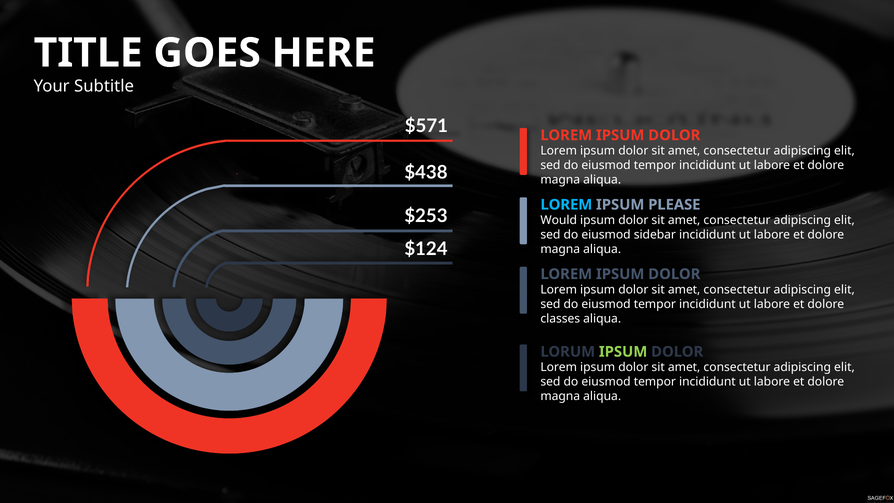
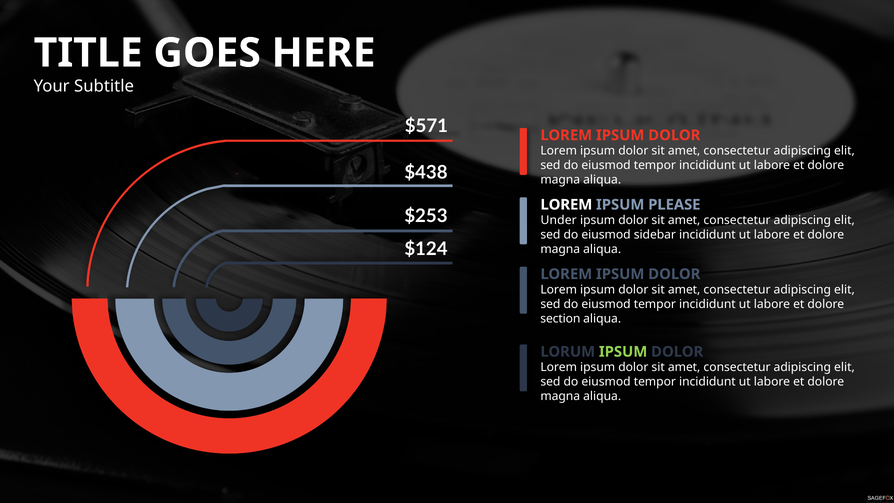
LOREM colour: light blue -> white (566, 205)
Would: Would -> Under (559, 220)
classes: classes -> section (560, 319)
